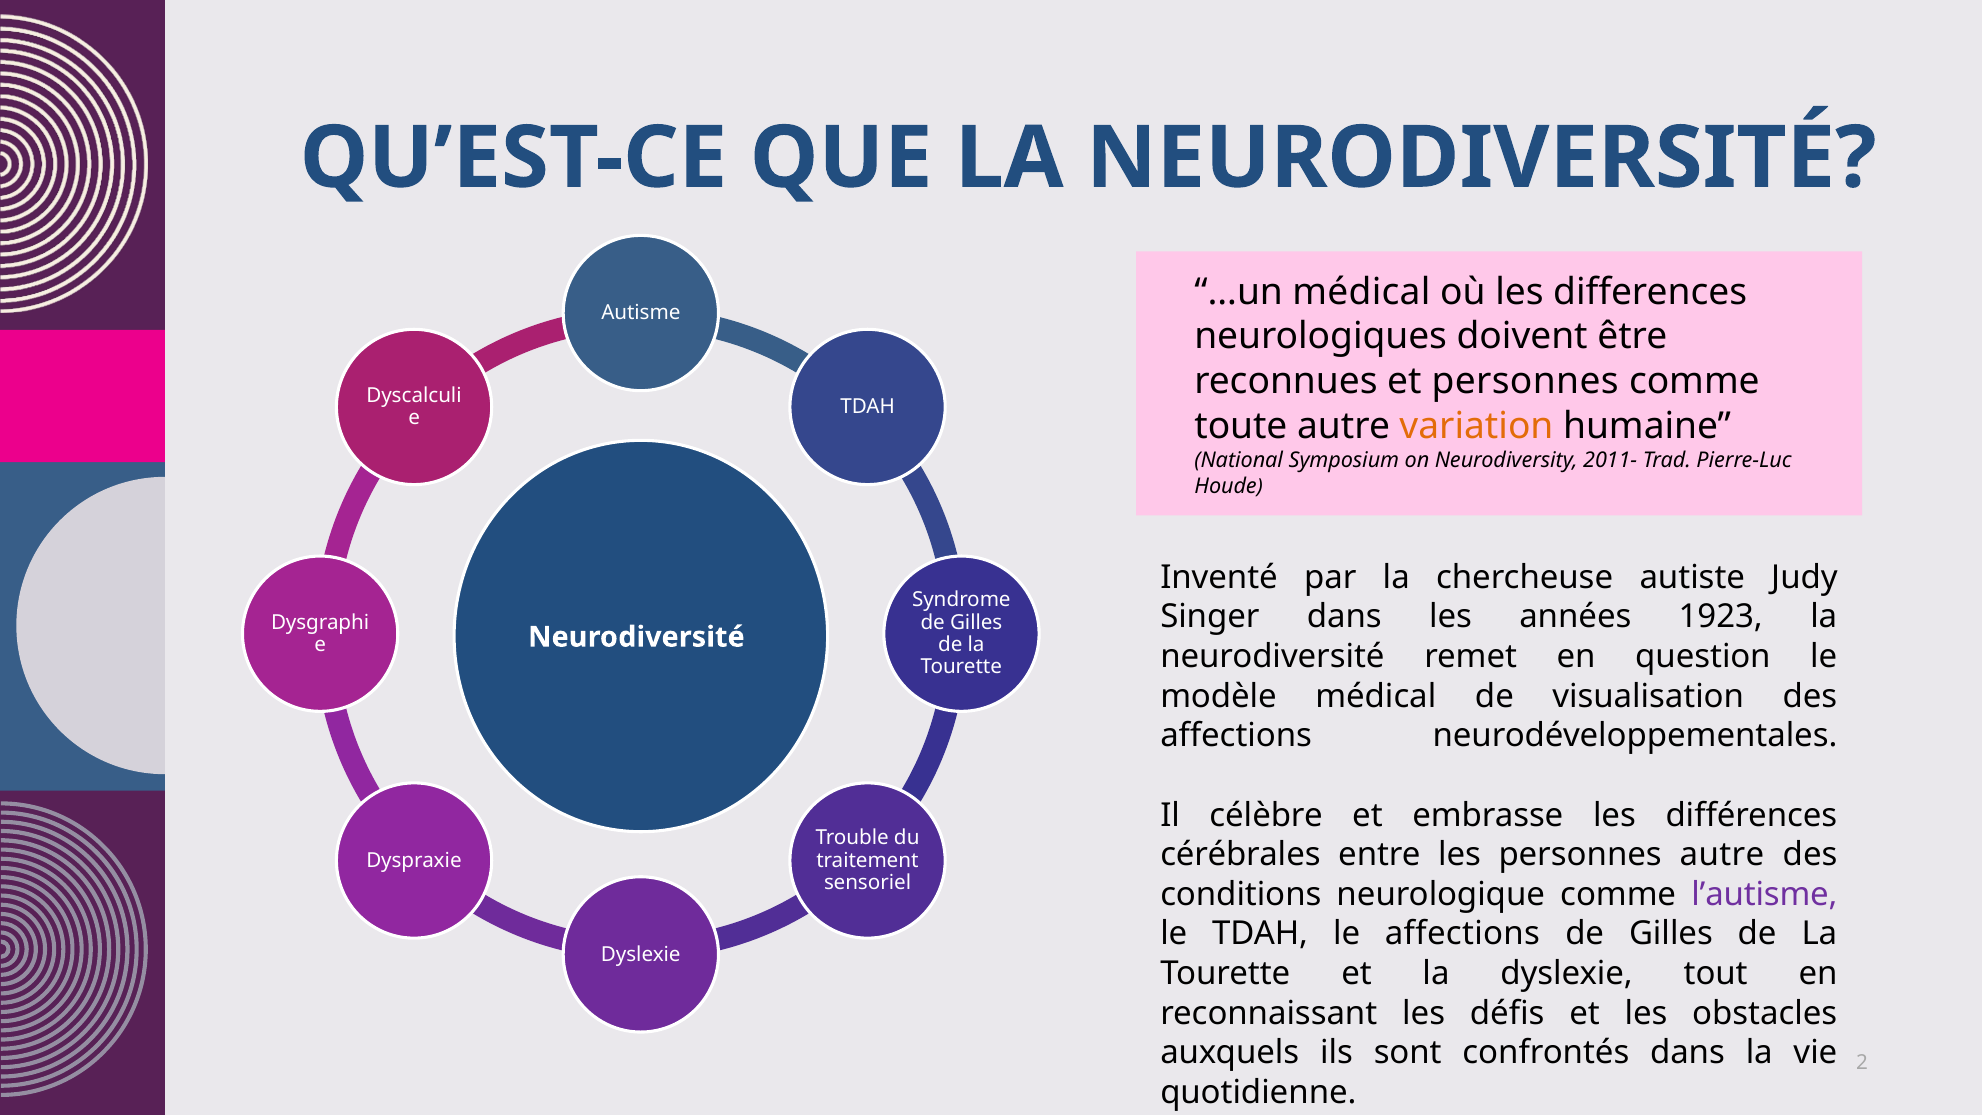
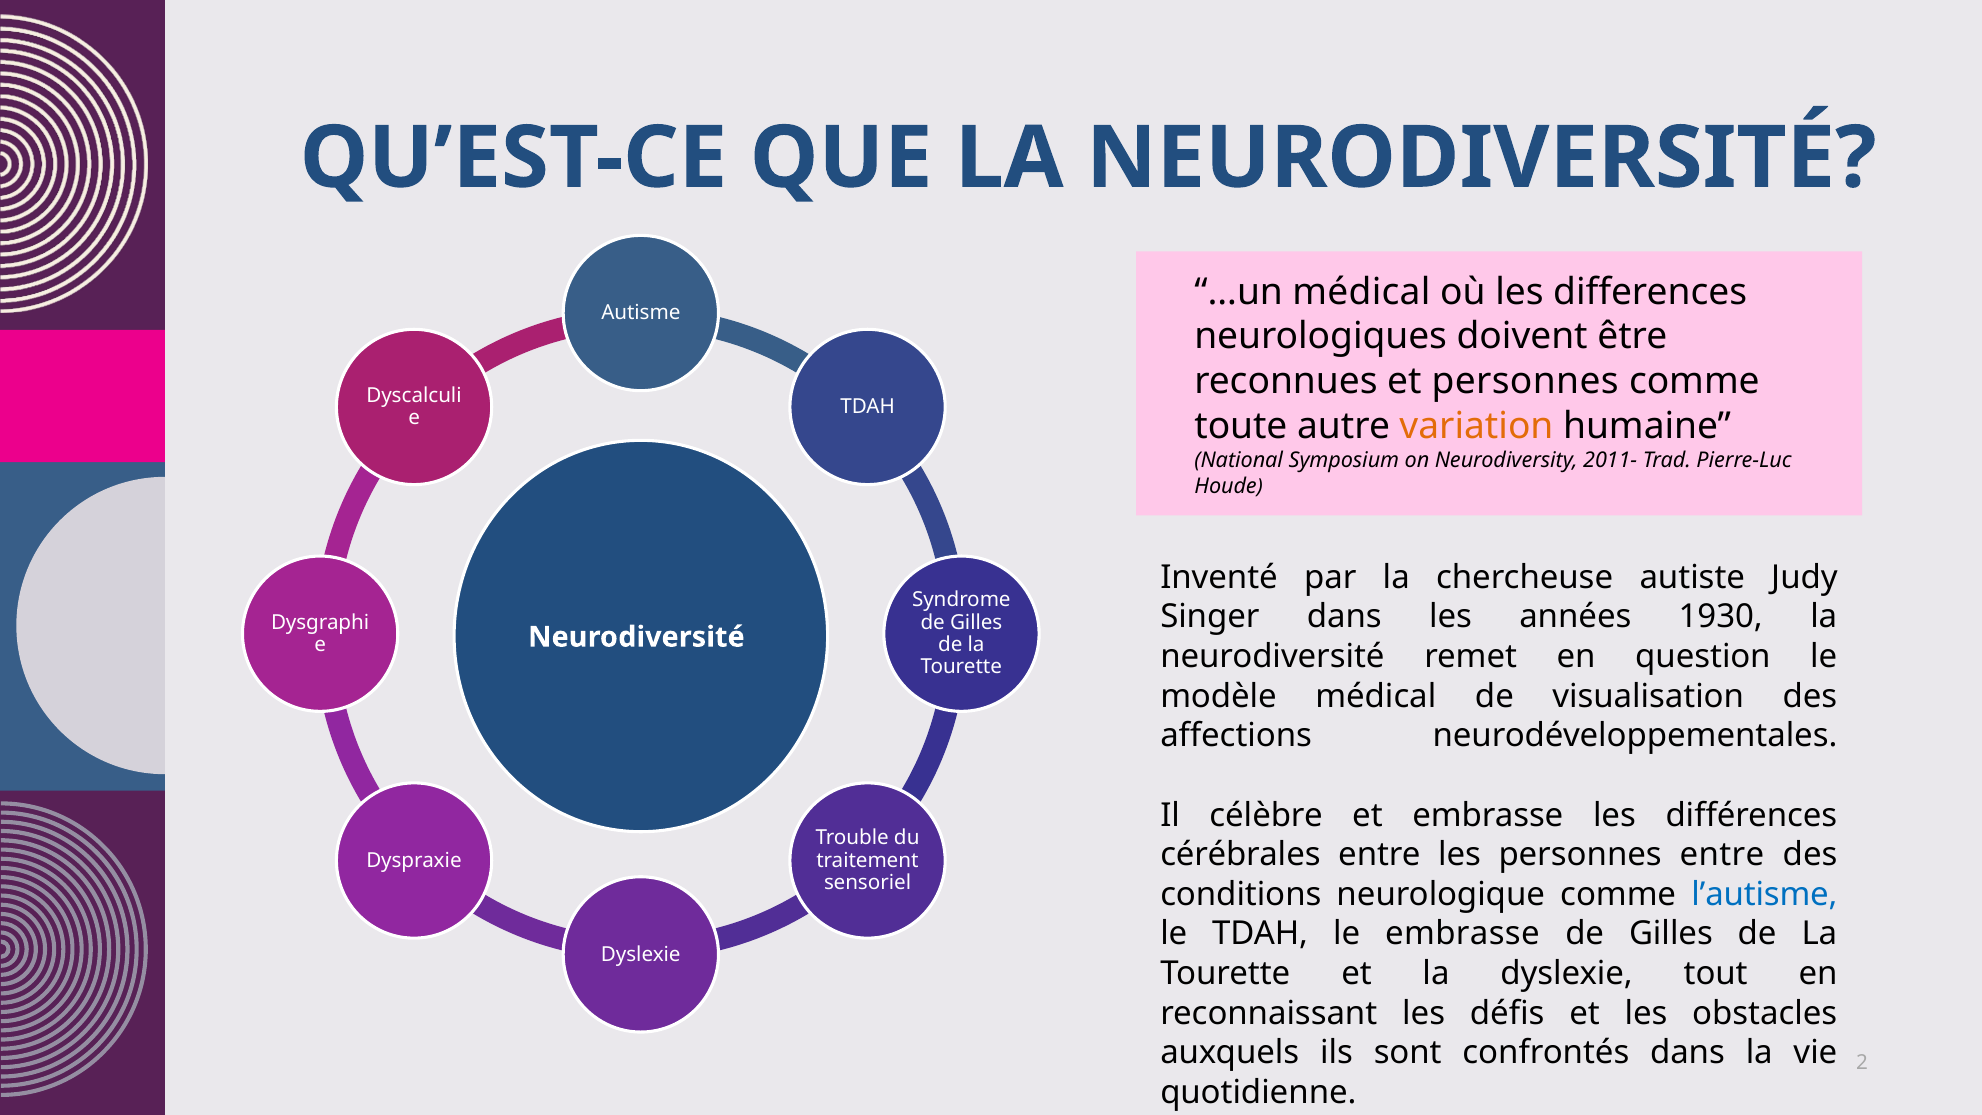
1923: 1923 -> 1930 (1721, 617)
personnes autre: autre -> entre (1722, 855)
l’autisme colour: purple -> blue (1764, 894)
le affections: affections -> embrasse (1462, 934)
